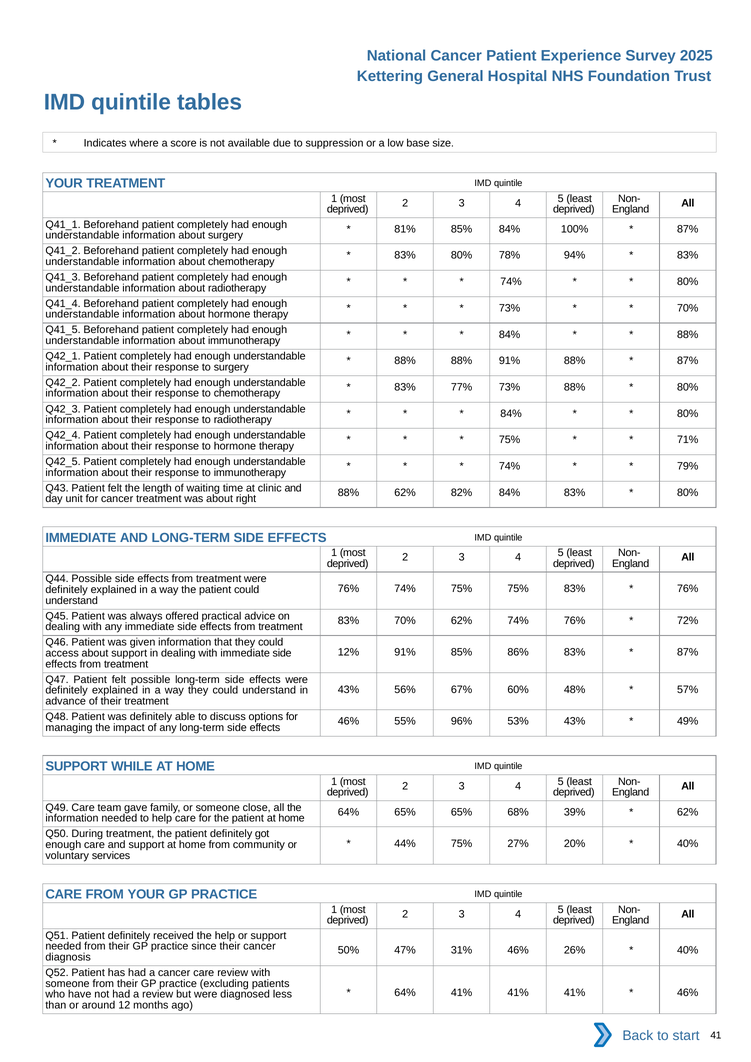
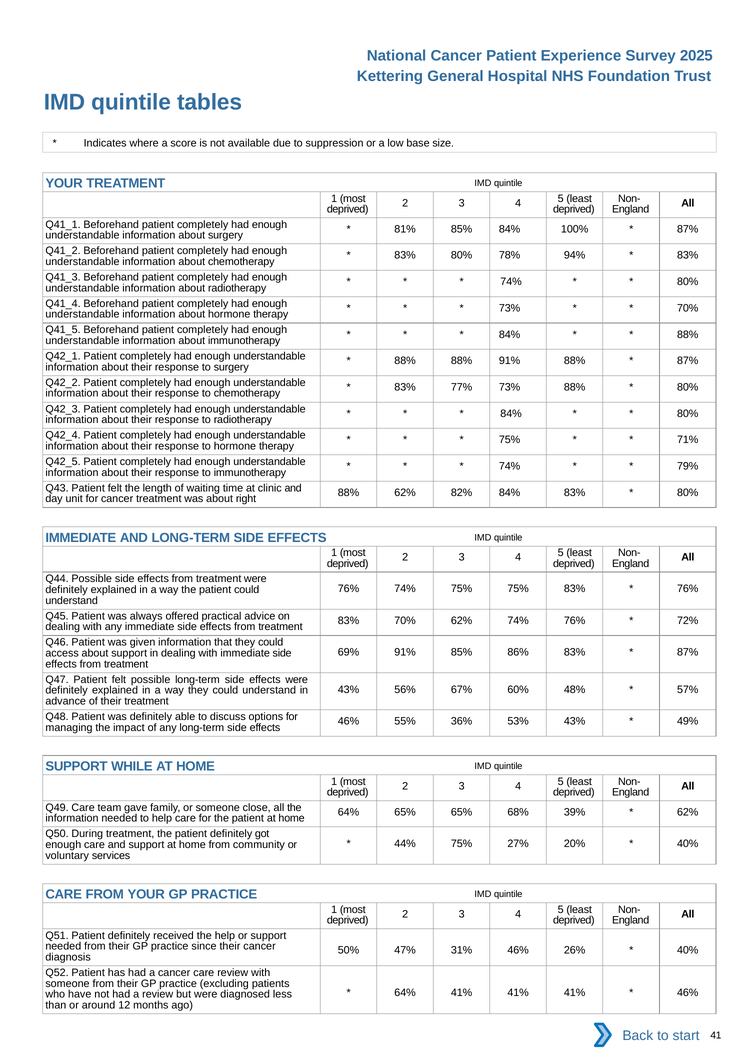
12%: 12% -> 69% (349, 653)
96%: 96% -> 36% (462, 722)
